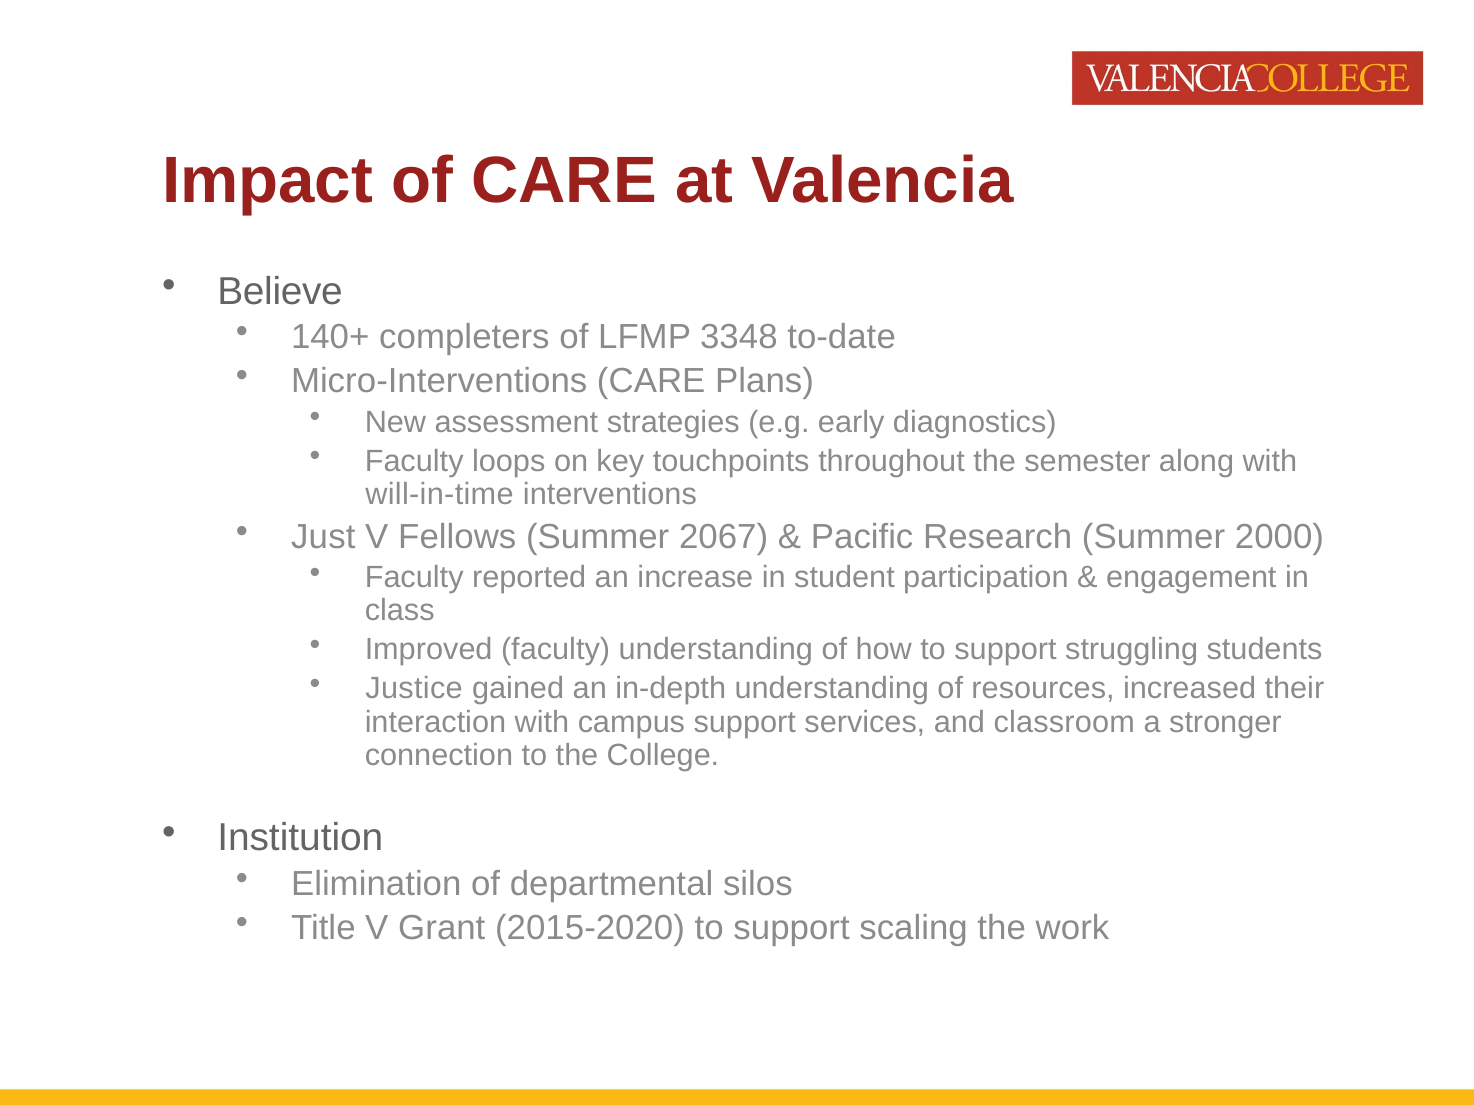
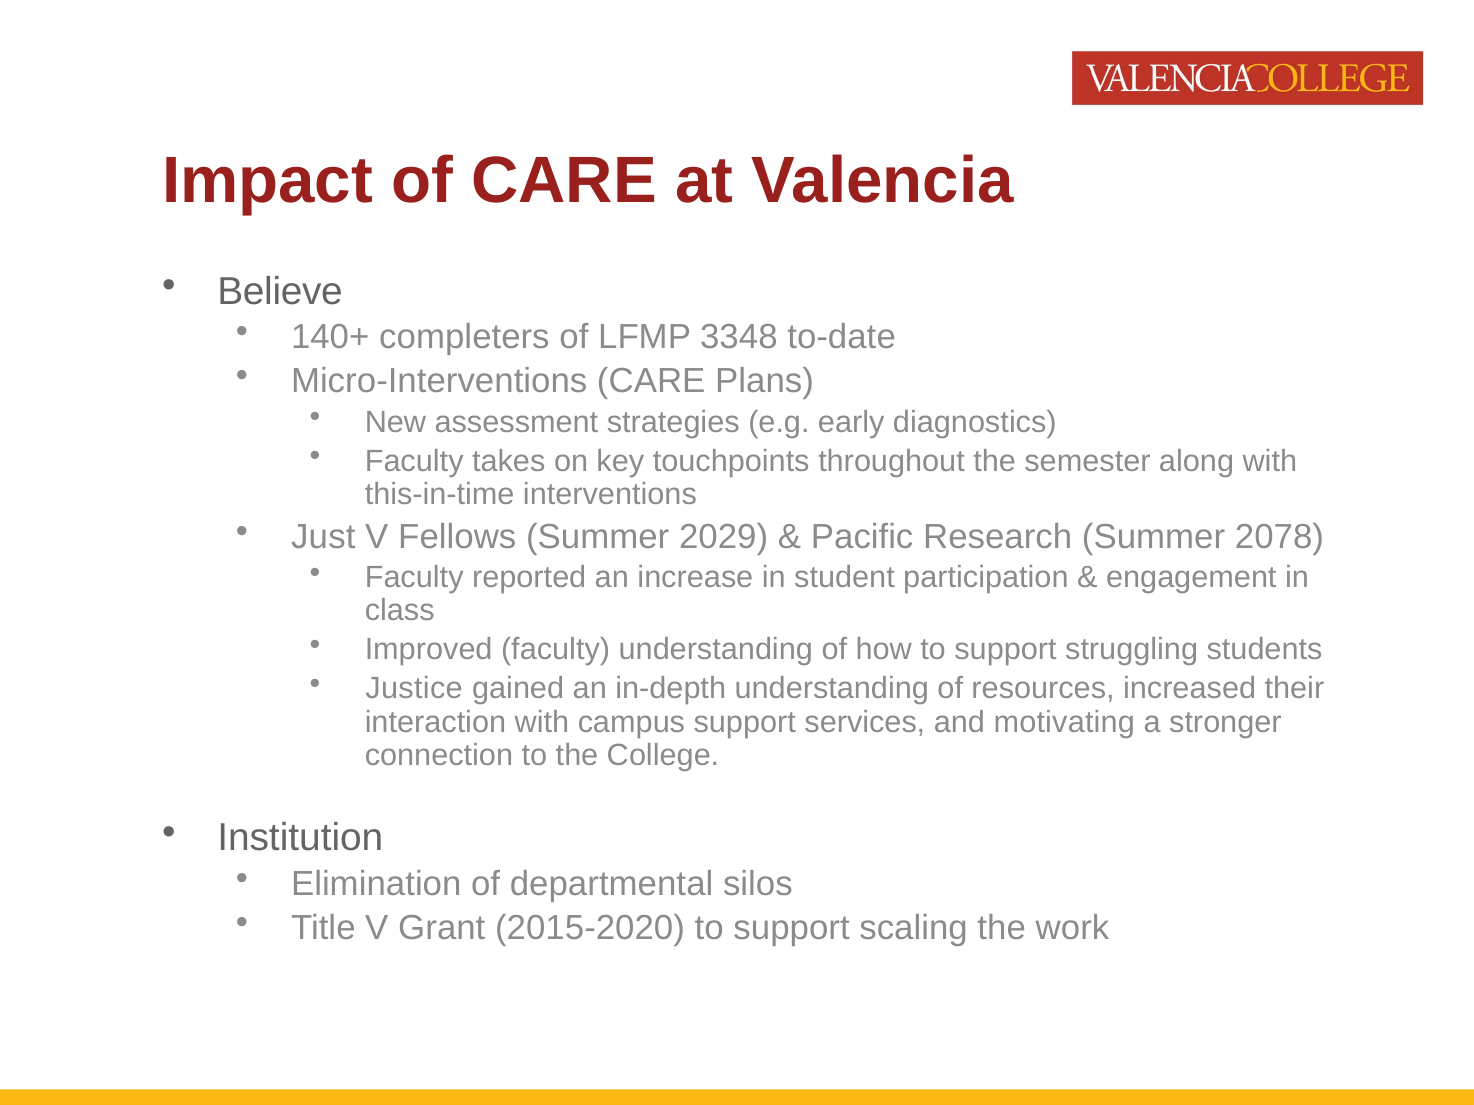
loops: loops -> takes (509, 461)
will-in-time: will-in-time -> this-in-time (440, 494)
2067: 2067 -> 2029 (724, 537)
2000: 2000 -> 2078 (1279, 537)
classroom: classroom -> motivating (1064, 722)
